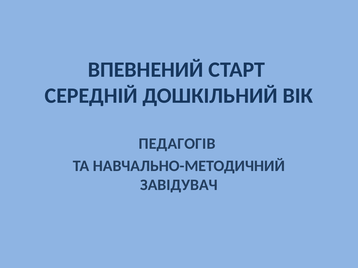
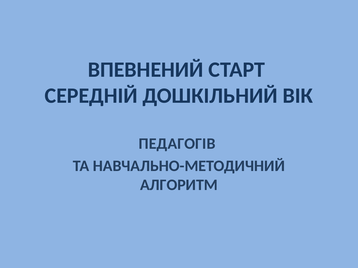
ЗАВІДУВАЧ: ЗАВІДУВАЧ -> АЛГОРИТМ (179, 185)
